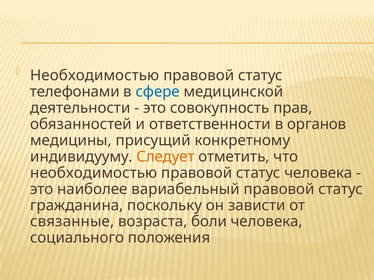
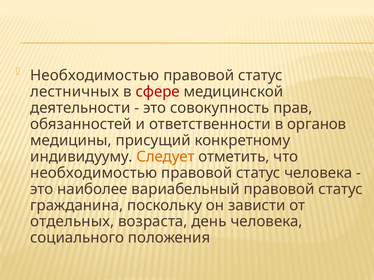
телефонами: телефонами -> лестничных (75, 92)
сфере colour: blue -> red (158, 92)
связанные: связанные -> отдельных (72, 222)
боли: боли -> день (209, 222)
